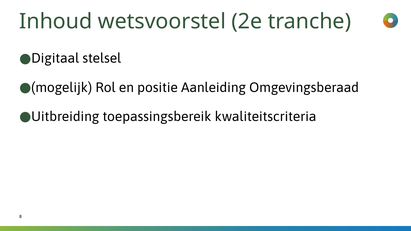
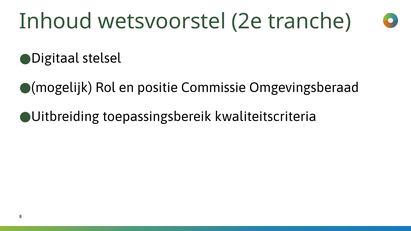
Aanleiding: Aanleiding -> Commissie (214, 88)
